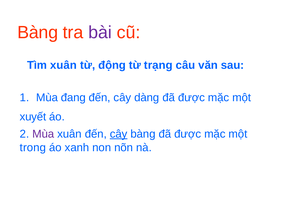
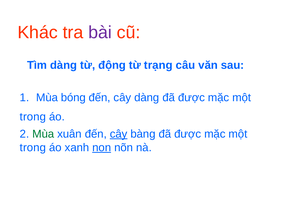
Bàng: Bàng -> Khác (38, 32)
Tìm xuân: xuân -> dàng (64, 65)
đang: đang -> bóng (73, 97)
xuyết: xuyết -> trong (33, 117)
Mùa colour: purple -> green (43, 134)
non underline: none -> present (102, 147)
